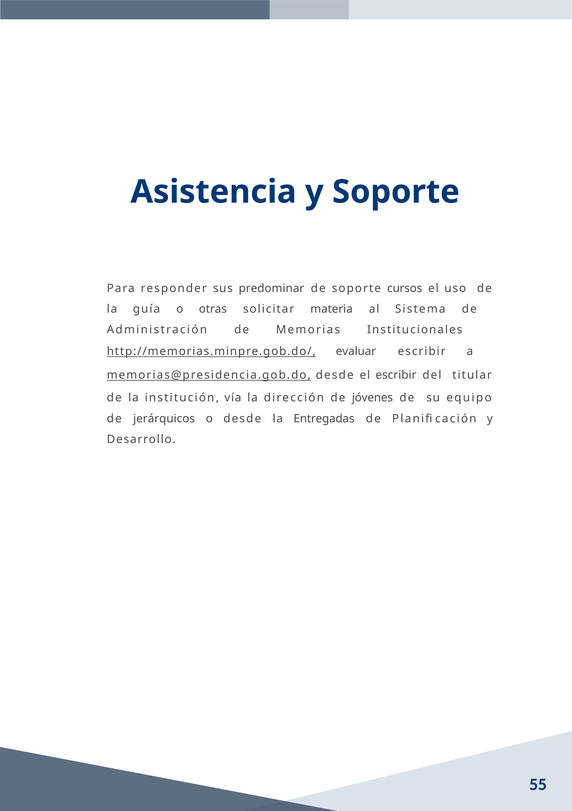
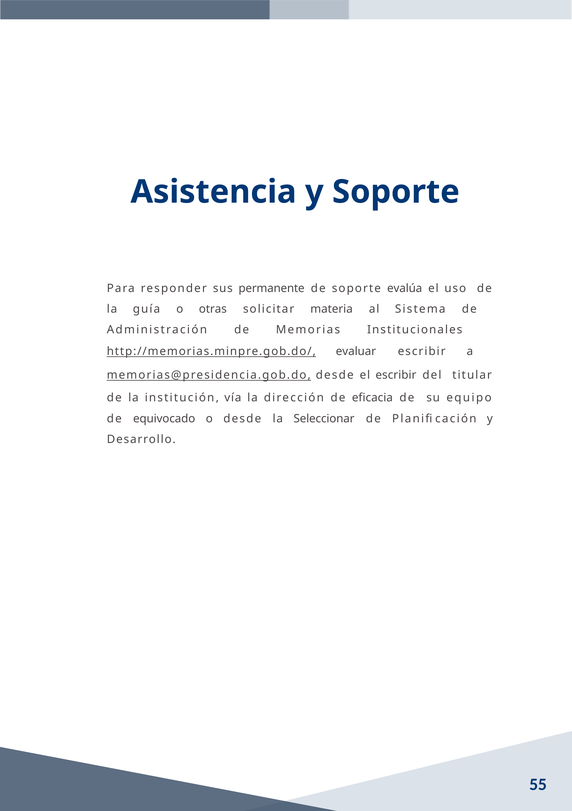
predominar: predominar -> permanente (272, 288)
cursos: cursos -> evalúa (405, 288)
jóvenes: jóvenes -> eficacia (372, 397)
jerárquicos: jerárquicos -> equivocado (164, 418)
Entregadas: Entregadas -> Seleccionar (324, 418)
